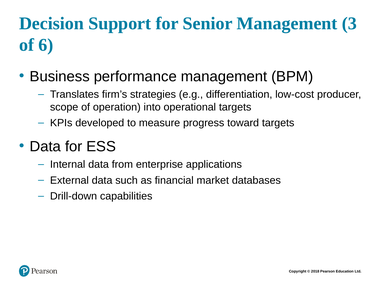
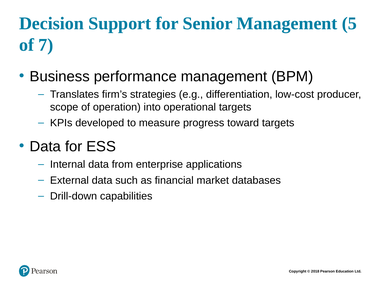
3: 3 -> 5 (349, 24)
6: 6 -> 7 (46, 45)
